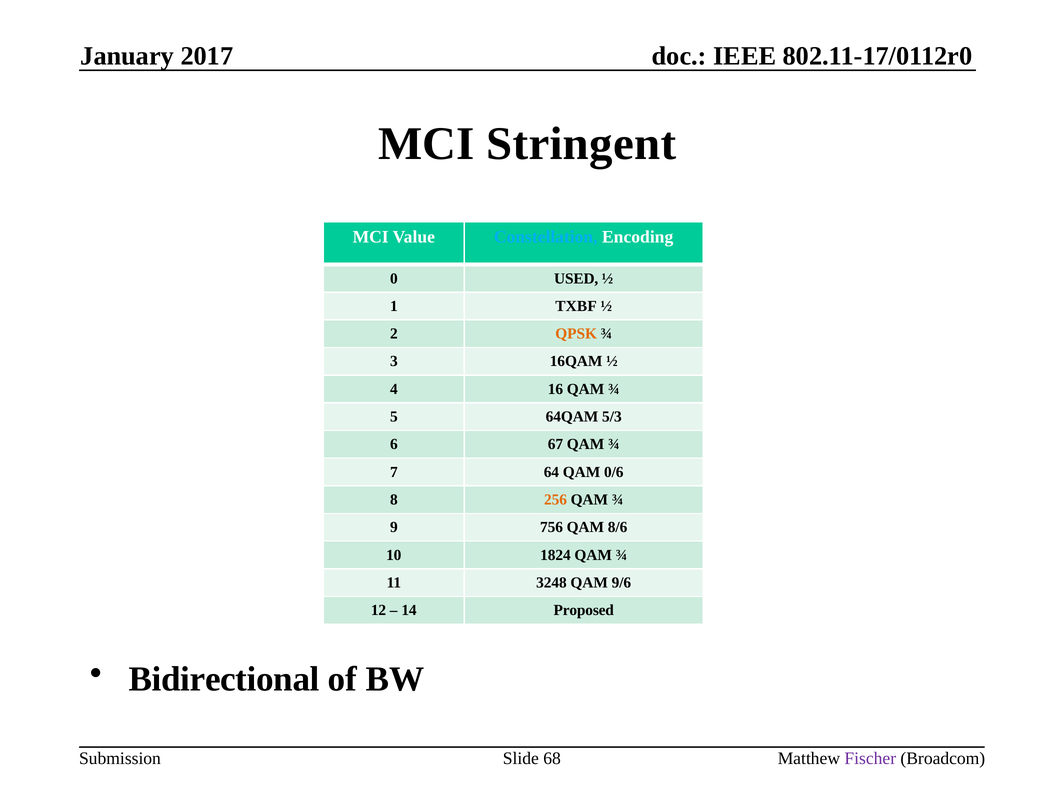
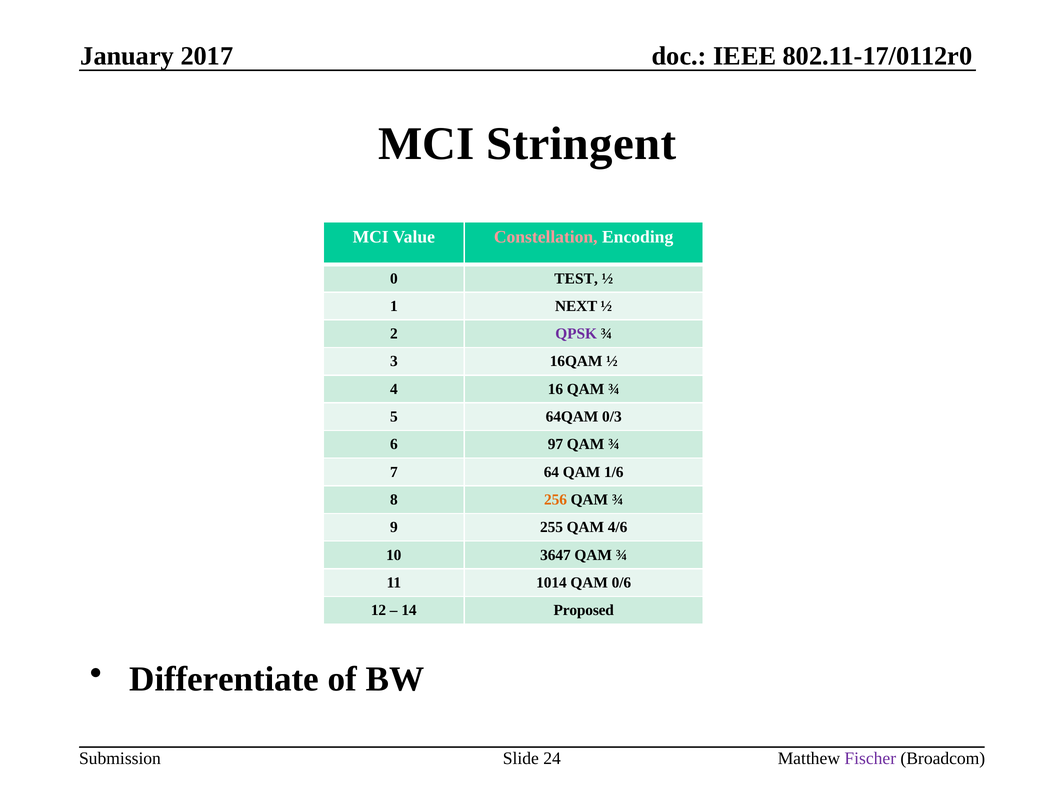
Constellation colour: light blue -> pink (546, 237)
USED: USED -> TEST (576, 279)
TXBF: TXBF -> NEXT (576, 306)
QPSK colour: orange -> purple (576, 334)
5/3: 5/3 -> 0/3 (612, 417)
67: 67 -> 97 (556, 445)
0/6: 0/6 -> 1/6 (614, 472)
756: 756 -> 255 (552, 527)
8/6: 8/6 -> 4/6 (618, 527)
1824: 1824 -> 3647 (555, 555)
3248: 3248 -> 1014 (551, 583)
9/6: 9/6 -> 0/6 (621, 583)
Bidirectional: Bidirectional -> Differentiate (224, 679)
68: 68 -> 24 (552, 759)
